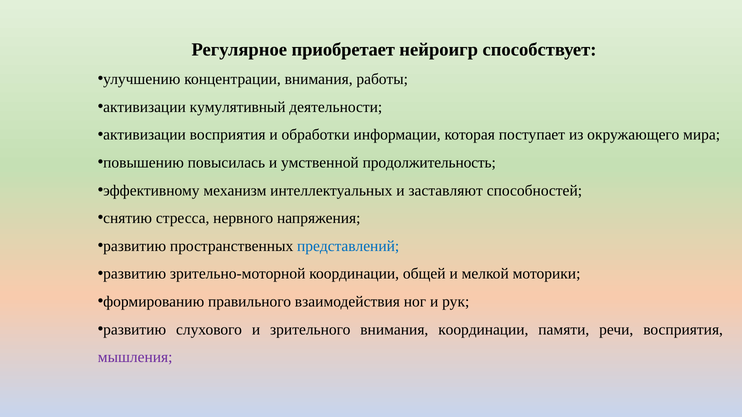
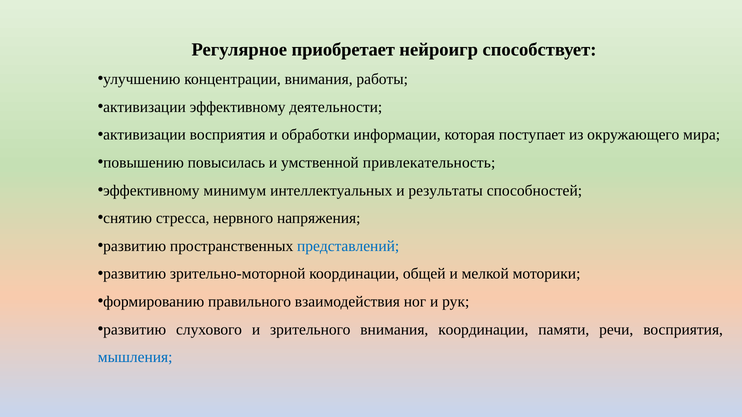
активизации кумулятивный: кумулятивный -> эффективному (238, 107)
продолжительность: продолжительность -> привлекательность (429, 163)
механизм: механизм -> минимум (235, 191)
заставляют: заставляют -> результаты (446, 191)
мышления colour: purple -> blue (135, 358)
